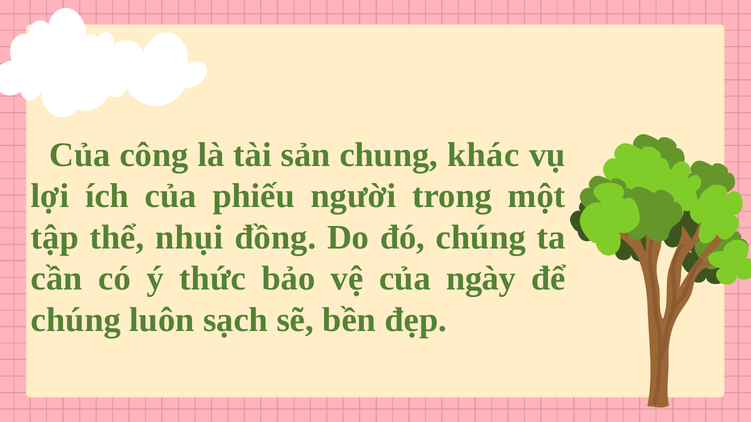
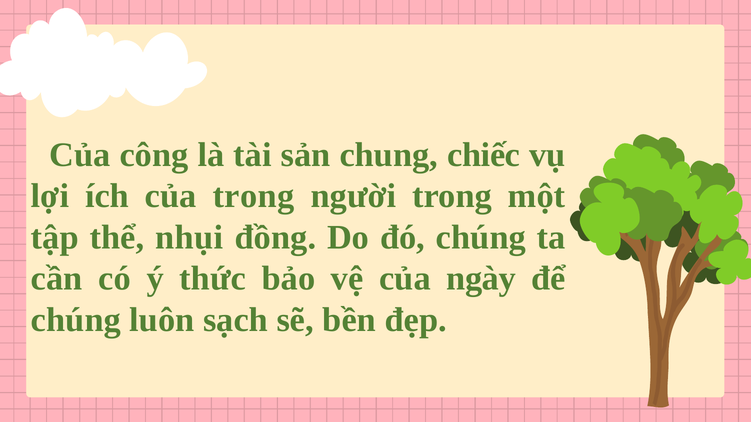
khác: khác -> chiếc (484, 155)
của phiếu: phiếu -> trong (253, 196)
